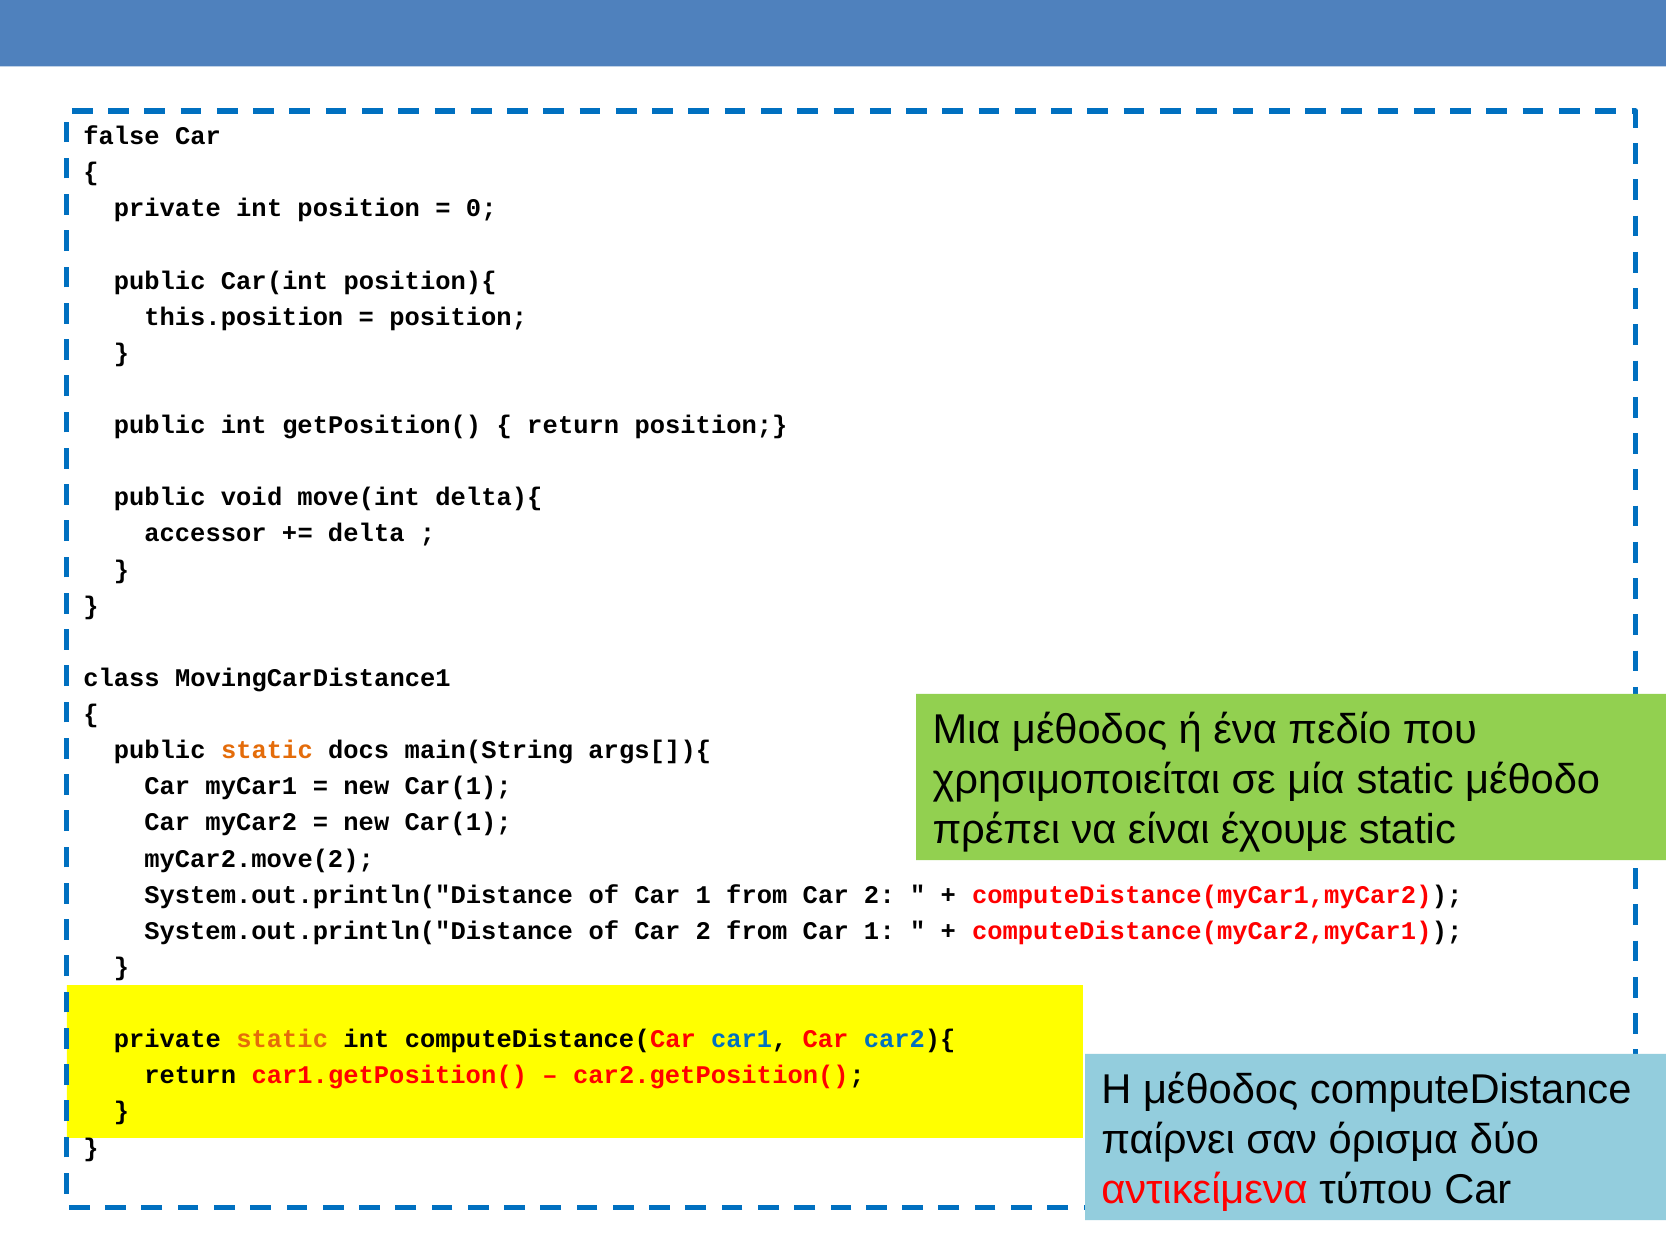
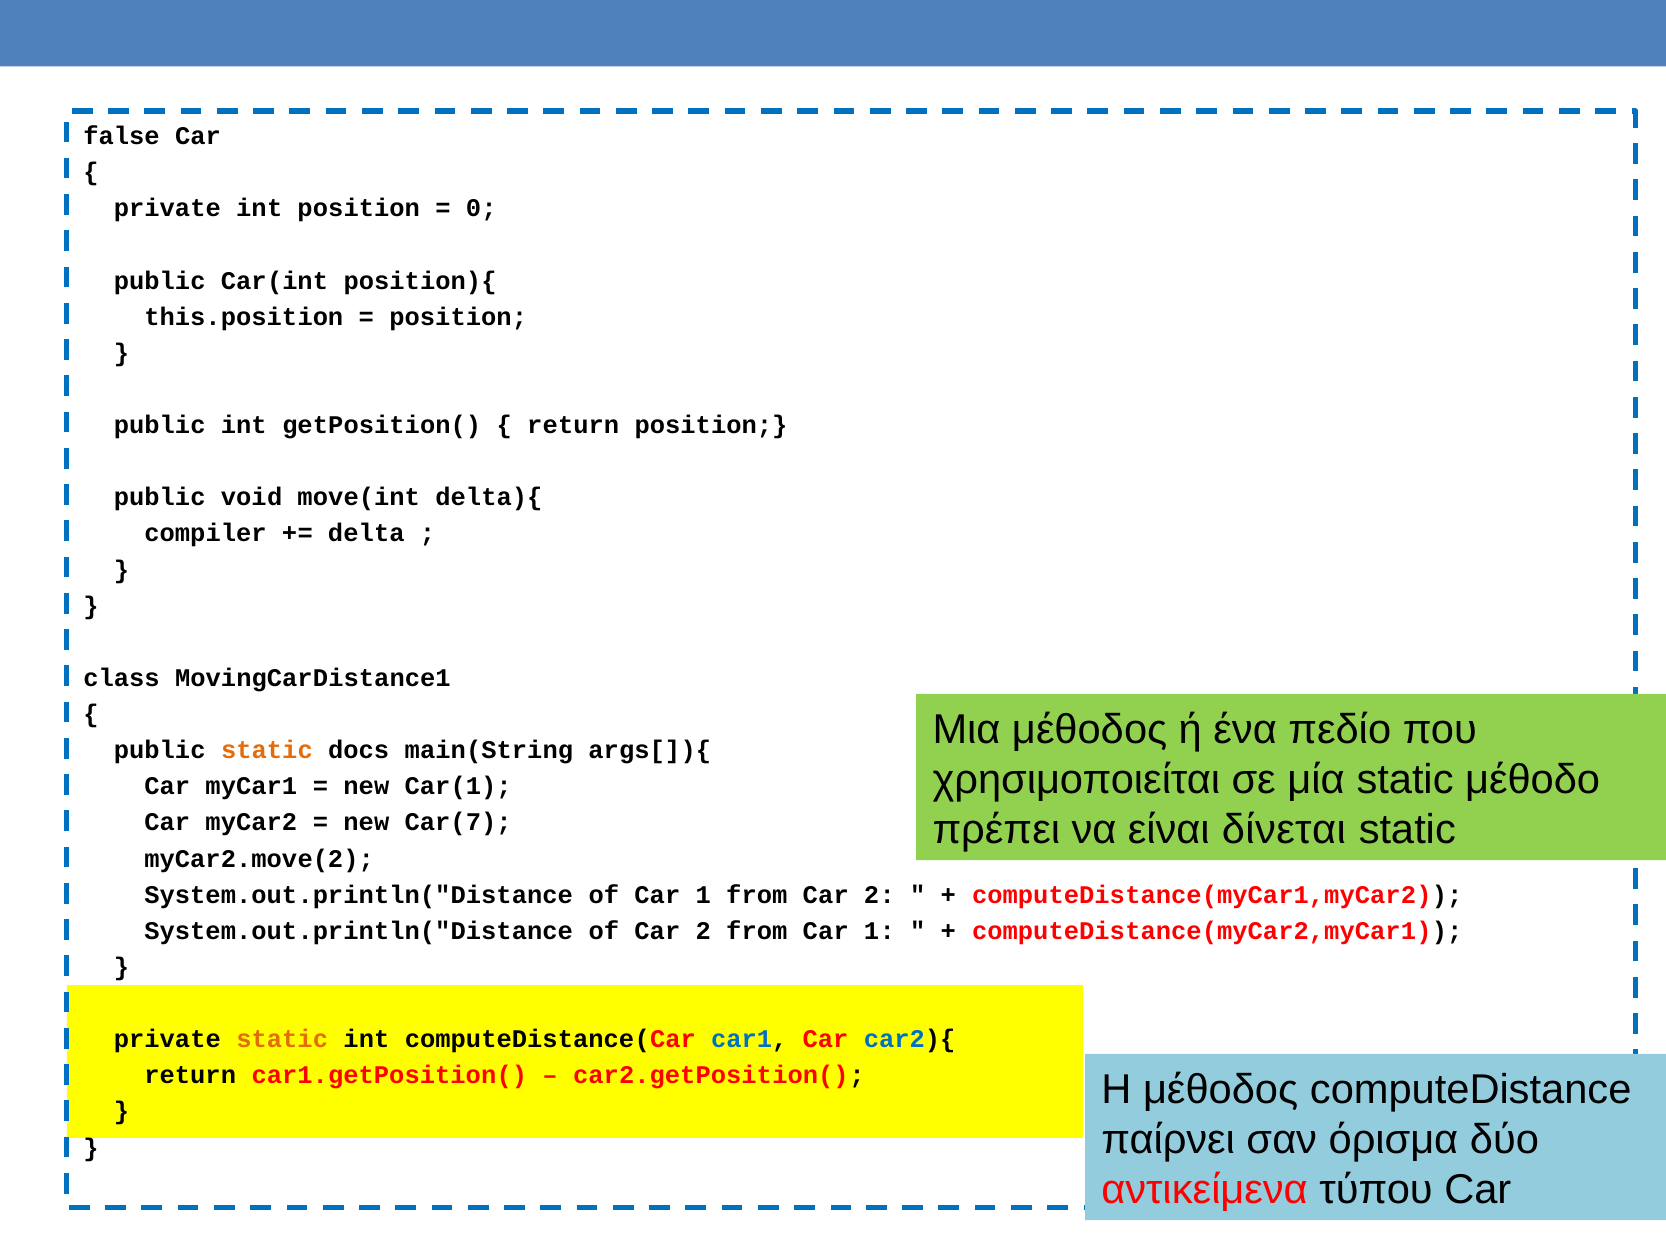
accessor: accessor -> compiler (206, 534)
έχουμε: έχουμε -> δίνεται (1284, 830)
Car(1: Car(1 -> Car(7 (458, 823)
